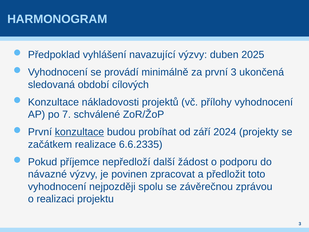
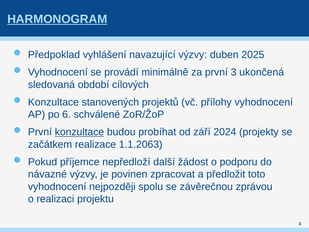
HARMONOGRAM underline: none -> present (57, 19)
nákladovosti: nákladovosti -> stanovených (110, 102)
7: 7 -> 6 (67, 114)
6.6.2335: 6.6.2335 -> 1.1.2063 (141, 144)
